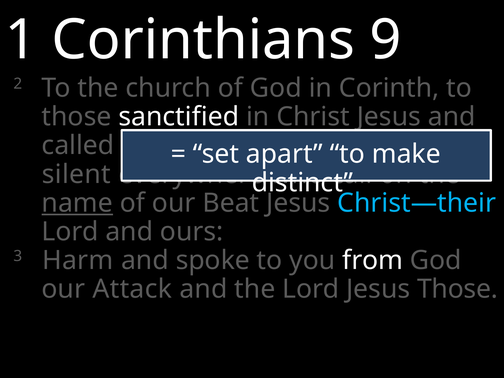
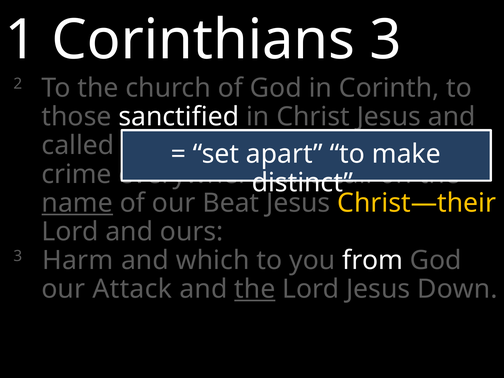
Corinthians 9: 9 -> 3 (385, 40)
silent: silent -> crime (77, 174)
Christ—their colour: light blue -> yellow (417, 203)
spoke: spoke -> which (213, 260)
the underline: none -> present (255, 289)
Jesus Those: Those -> Down (457, 289)
